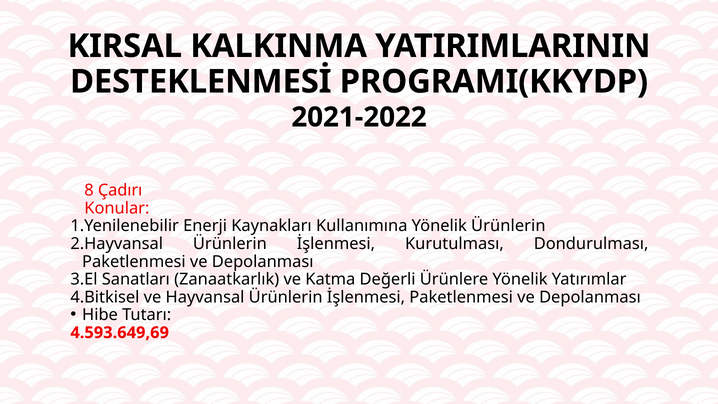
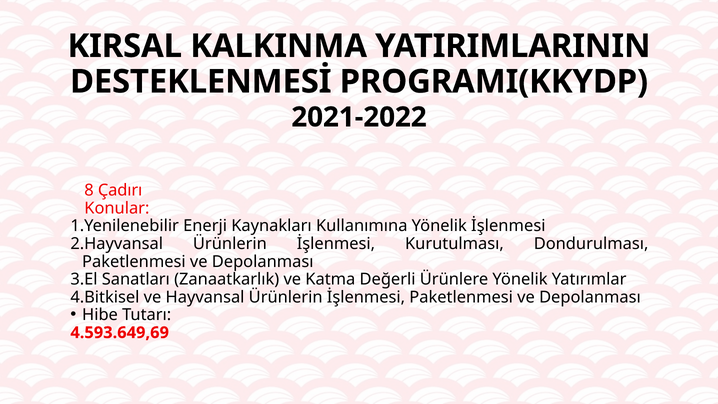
Yönelik Ürünlerin: Ürünlerin -> İşlenmesi (508, 226)
